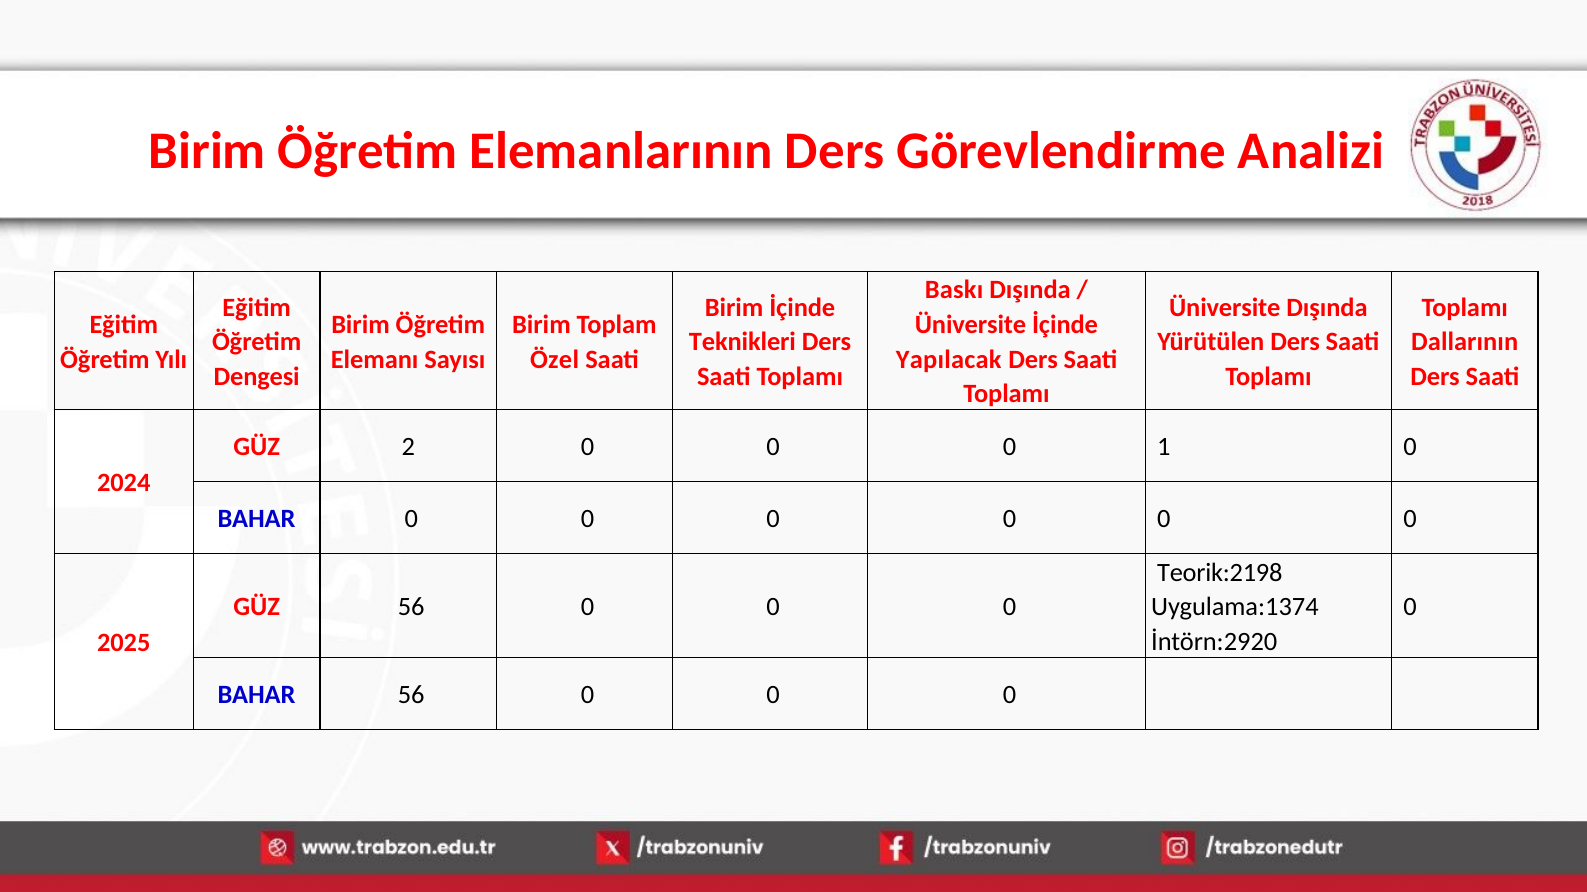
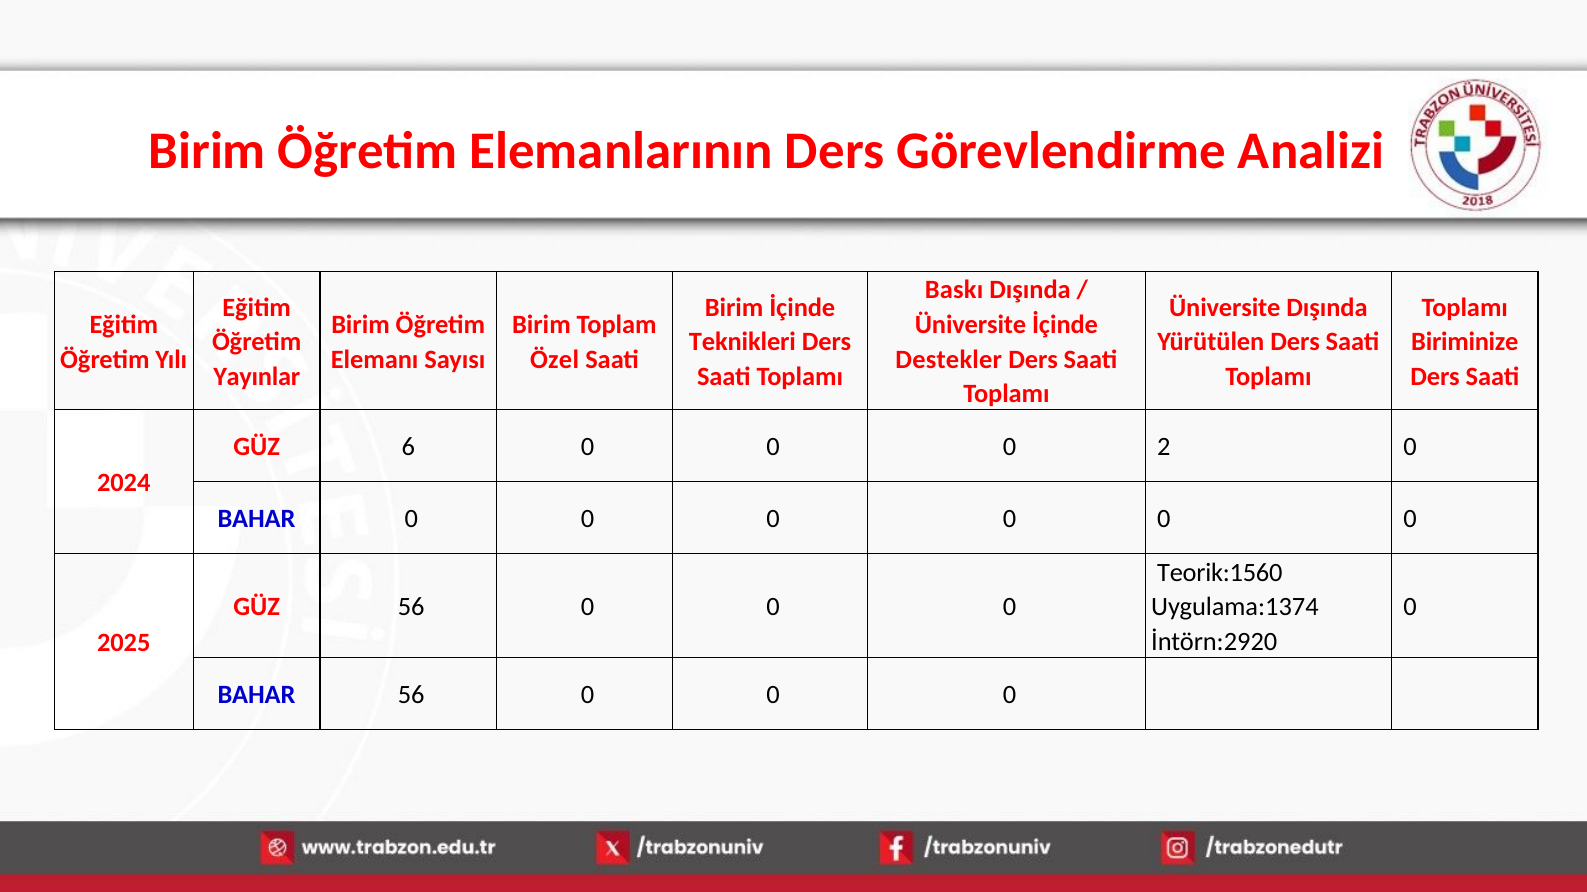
Dallarının: Dallarının -> Biriminize (1465, 342)
Yapılacak: Yapılacak -> Destekler (949, 360)
Dengesi: Dengesi -> Yayınlar (257, 377)
2: 2 -> 6 (408, 448)
1: 1 -> 2 (1164, 448)
Teorik:2198: Teorik:2198 -> Teorik:1560 (1220, 573)
